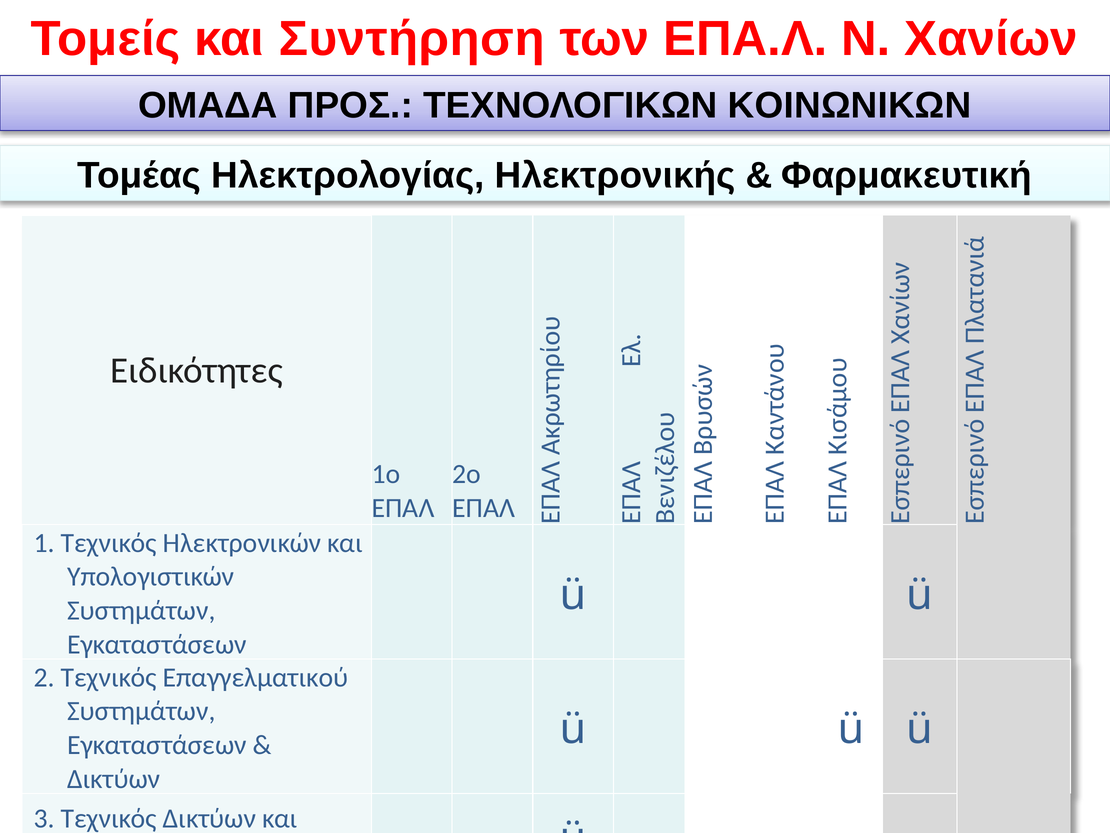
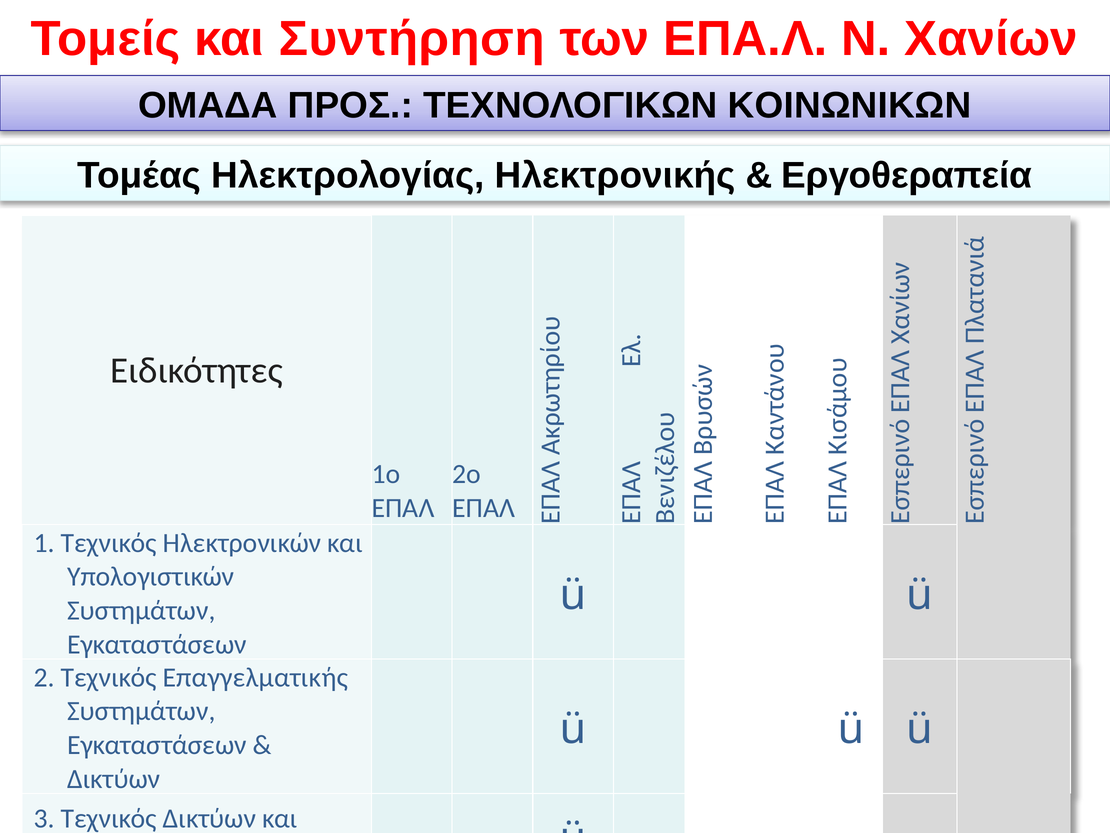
Φαρμακευτική: Φαρμακευτική -> Εργοθεραπεία (907, 176)
Επαγγελματικού: Επαγγελματικού -> Επαγγελματικής (255, 677)
